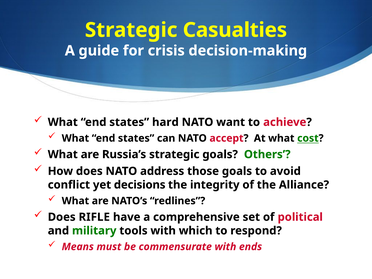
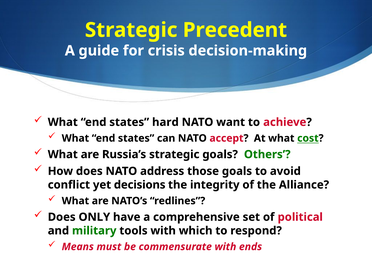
Casualties: Casualties -> Precedent (235, 30)
RIFLE: RIFLE -> ONLY (94, 217)
